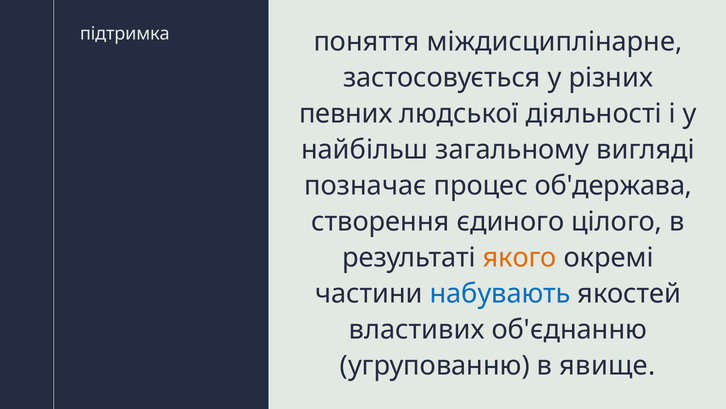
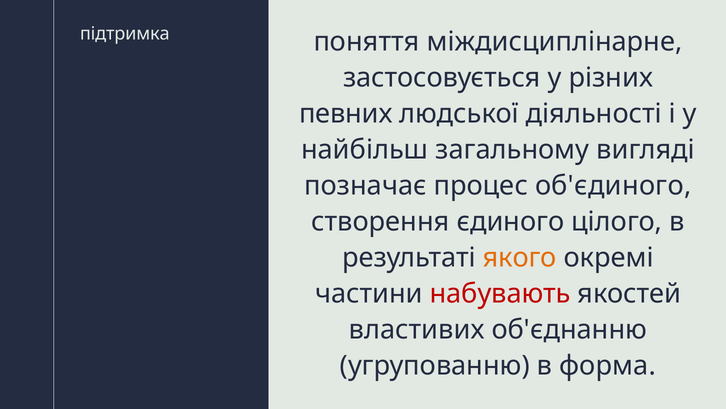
об'держава: об'держава -> об'єдиного (613, 185)
набувають colour: blue -> red (500, 293)
явище: явище -> форма (608, 365)
